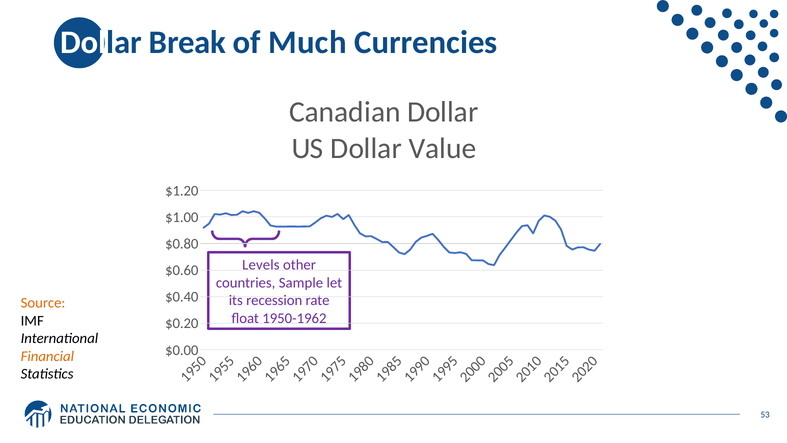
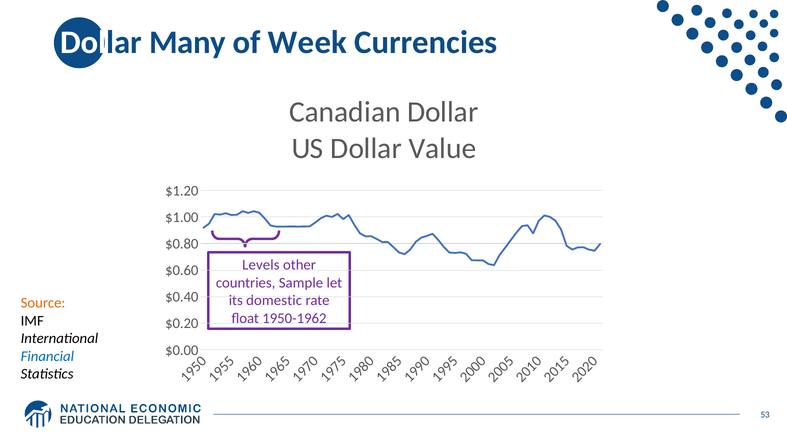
Break: Break -> Many (187, 43)
Much: Much -> Week (307, 43)
recession: recession -> domestic (274, 300)
Financial colour: orange -> blue (47, 356)
